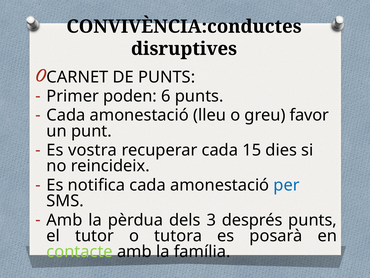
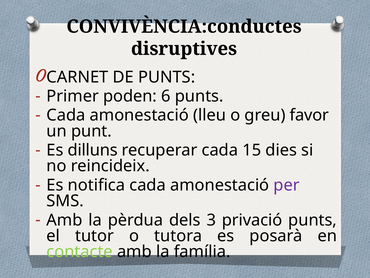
vostra: vostra -> dilluns (93, 150)
per colour: blue -> purple (287, 185)
després: després -> privació (252, 220)
